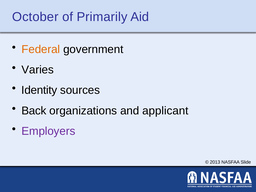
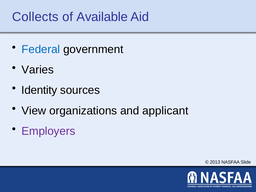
October: October -> Collects (35, 17)
Primarily: Primarily -> Available (102, 17)
Federal colour: orange -> blue (41, 49)
Back: Back -> View (34, 111)
